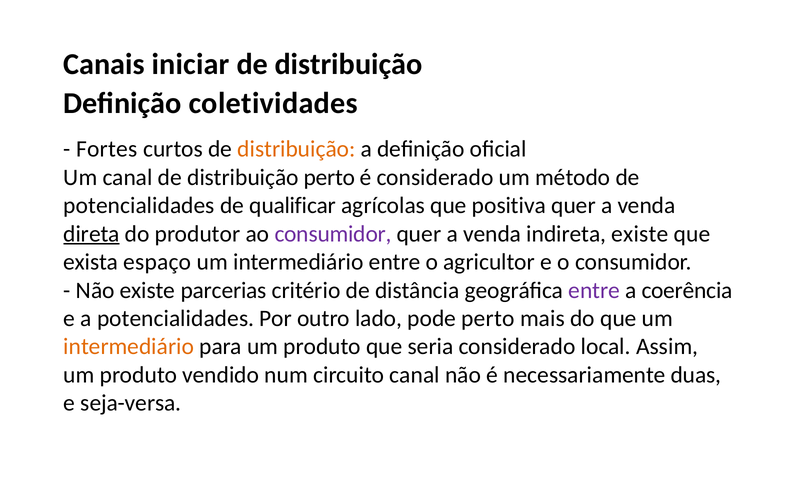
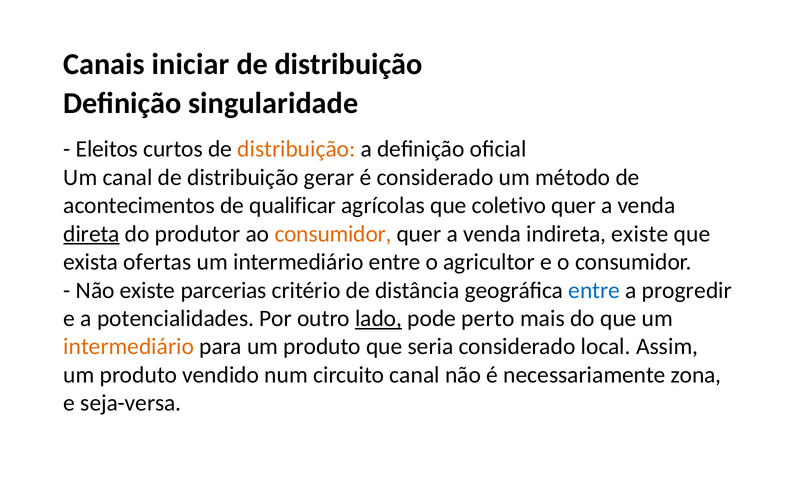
coletividades: coletividades -> singularidade (273, 103)
Fortes: Fortes -> Eleitos (107, 149)
distribuição perto: perto -> gerar (329, 177)
potencialidades: potencialidades -> acontecimentos (139, 206)
positiva: positiva -> coletivo (509, 206)
consumidor colour: purple -> orange (333, 234)
espaço: espaço -> ofertas (157, 262)
entre colour: purple -> blue (594, 290)
coerência: coerência -> progredir (687, 290)
lado underline: none -> present (379, 318)
duas: duas -> zona (696, 375)
